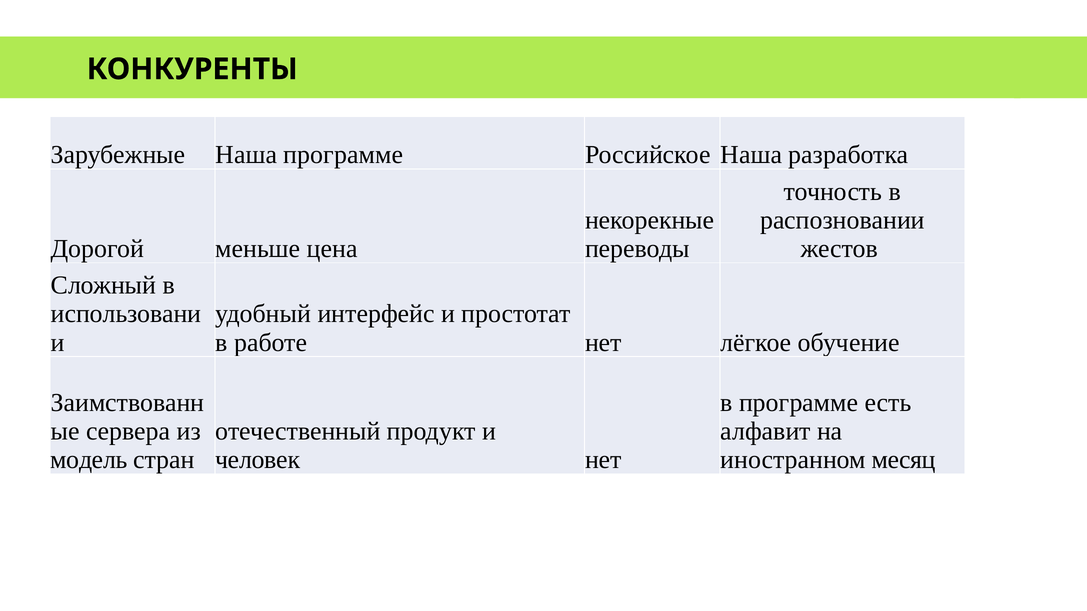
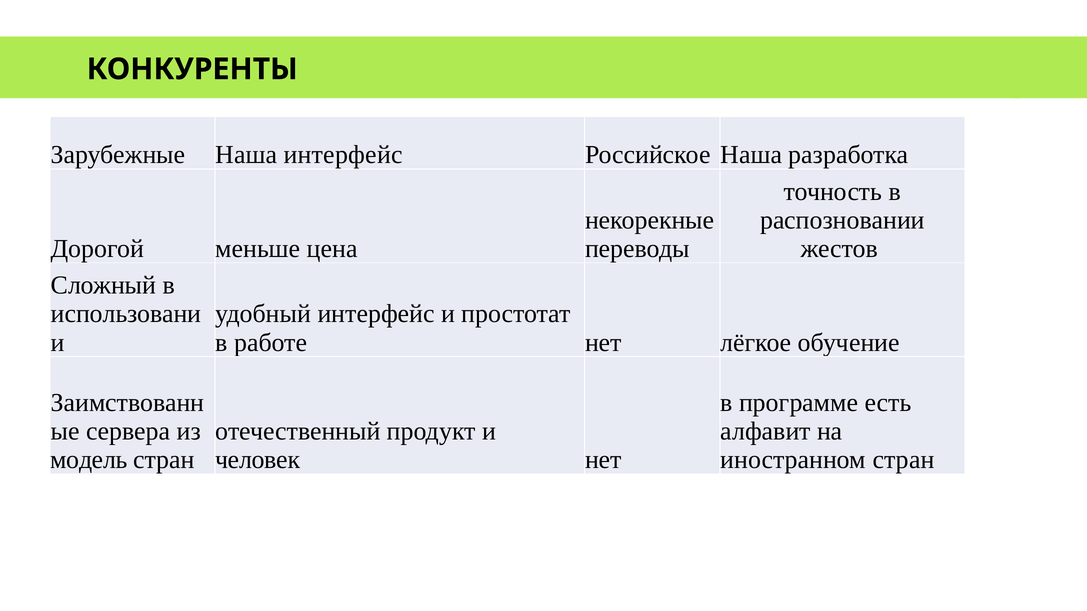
Наша программе: программе -> интерфейс (343, 155)
иностранном месяц: месяц -> стран (904, 460)
